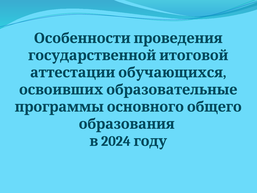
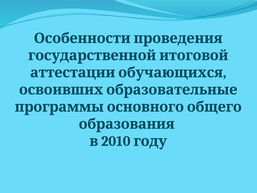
2024: 2024 -> 2010 (116, 141)
